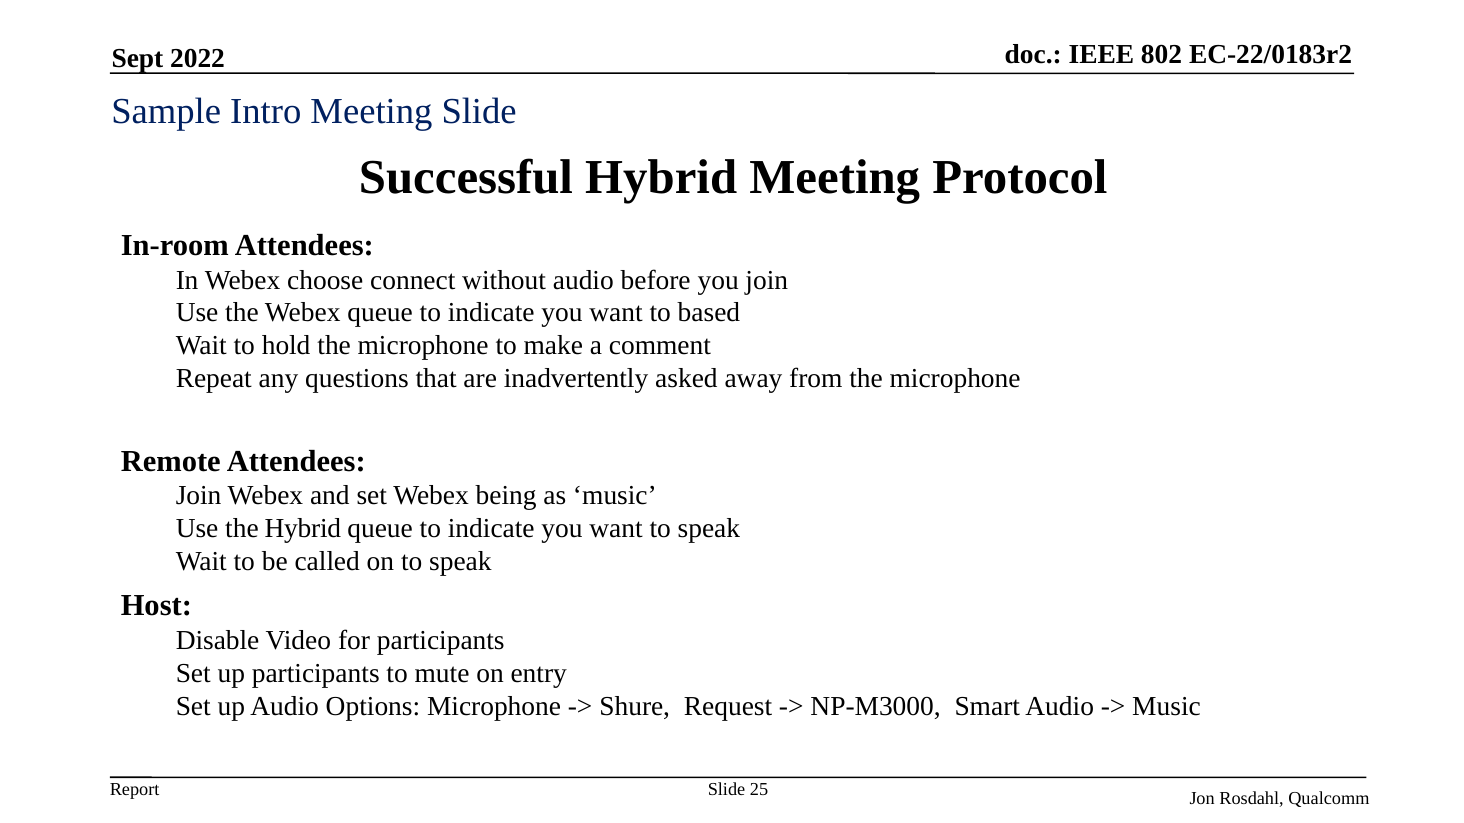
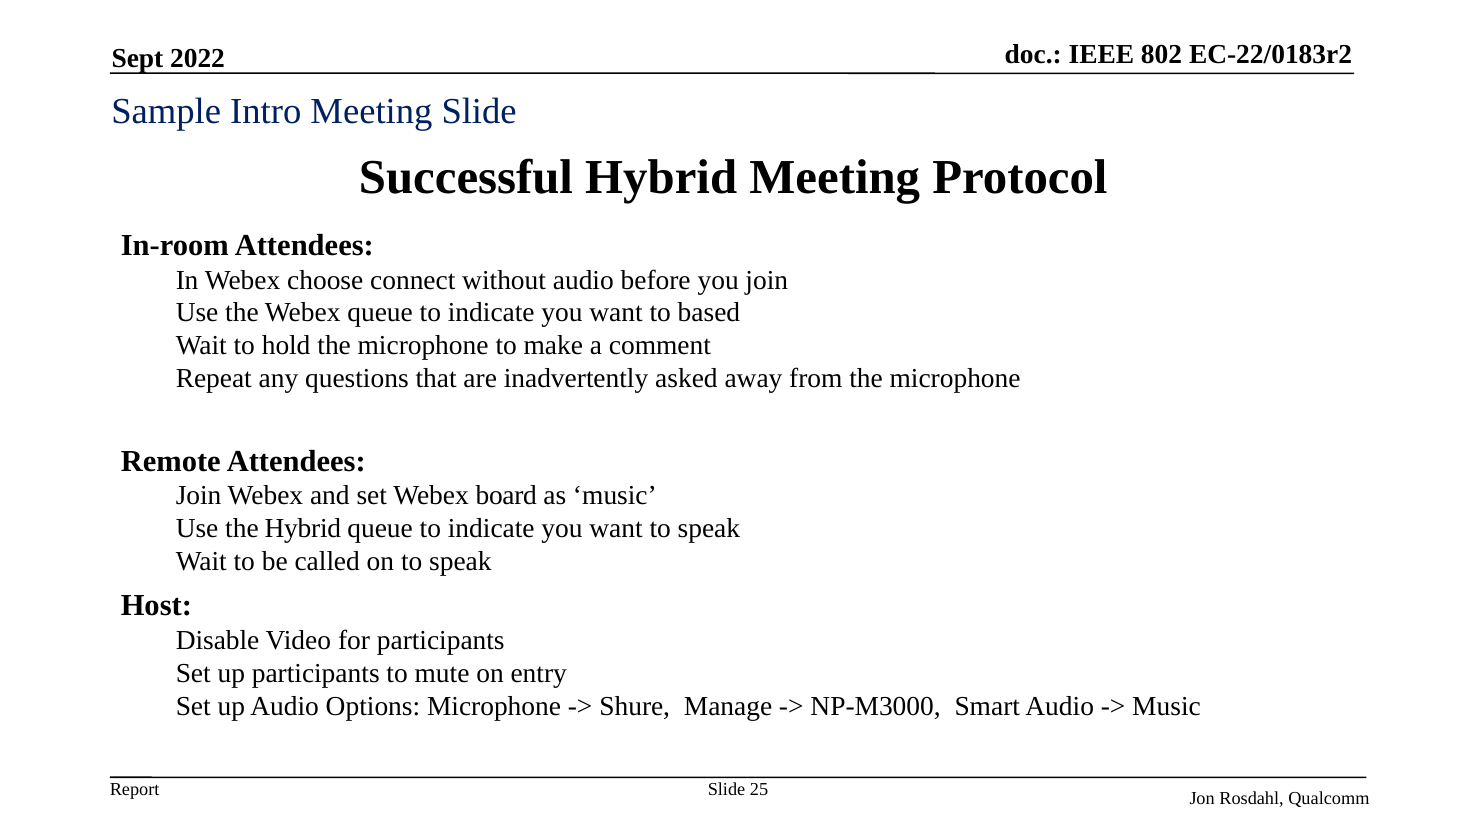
being: being -> board (506, 496)
Request: Request -> Manage (728, 707)
